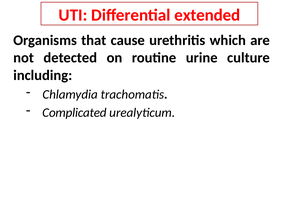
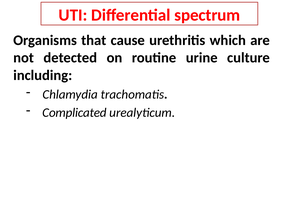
extended: extended -> spectrum (207, 15)
